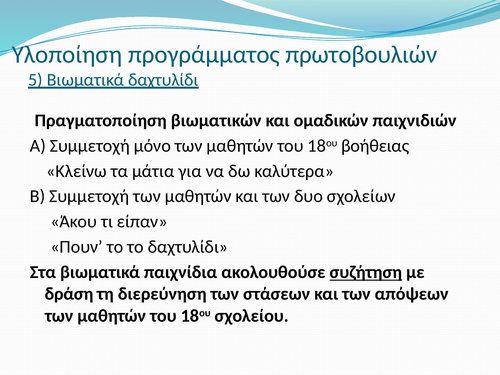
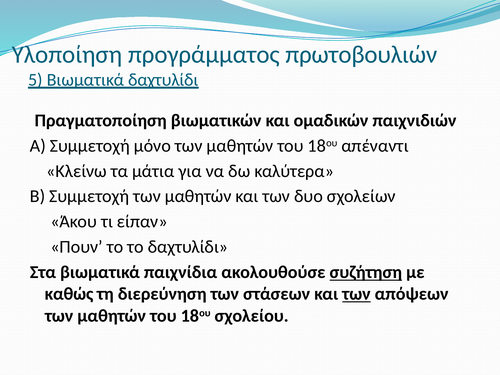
βοήθειας: βοήθειας -> απέναντι (375, 146)
δράση: δράση -> καθώς (69, 294)
των underline: none -> present (356, 294)
